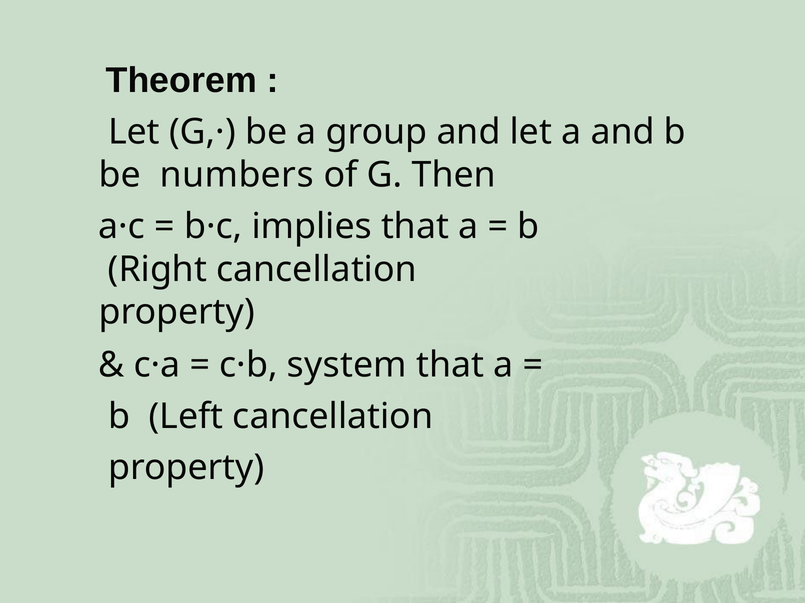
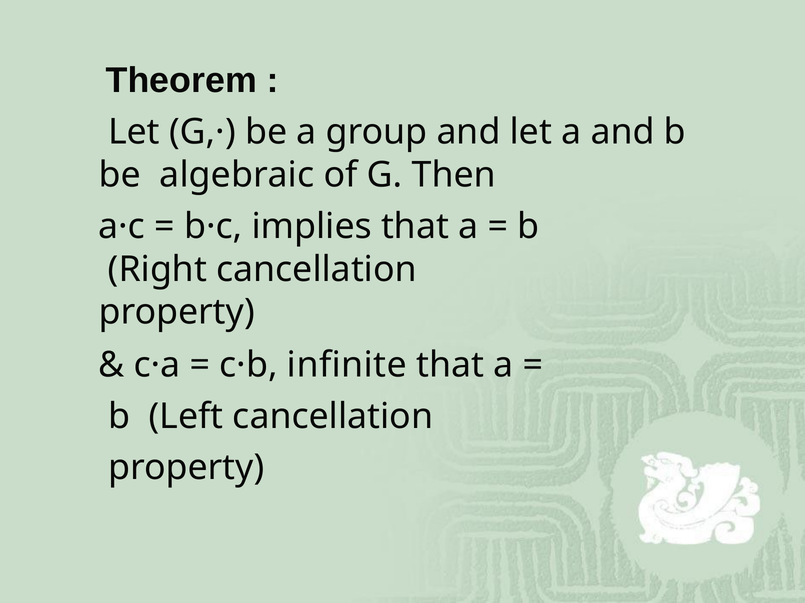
numbers: numbers -> algebraic (237, 175)
system: system -> infinite (347, 365)
